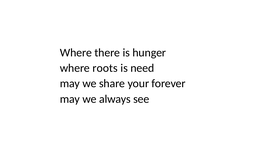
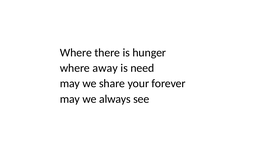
roots: roots -> away (105, 68)
